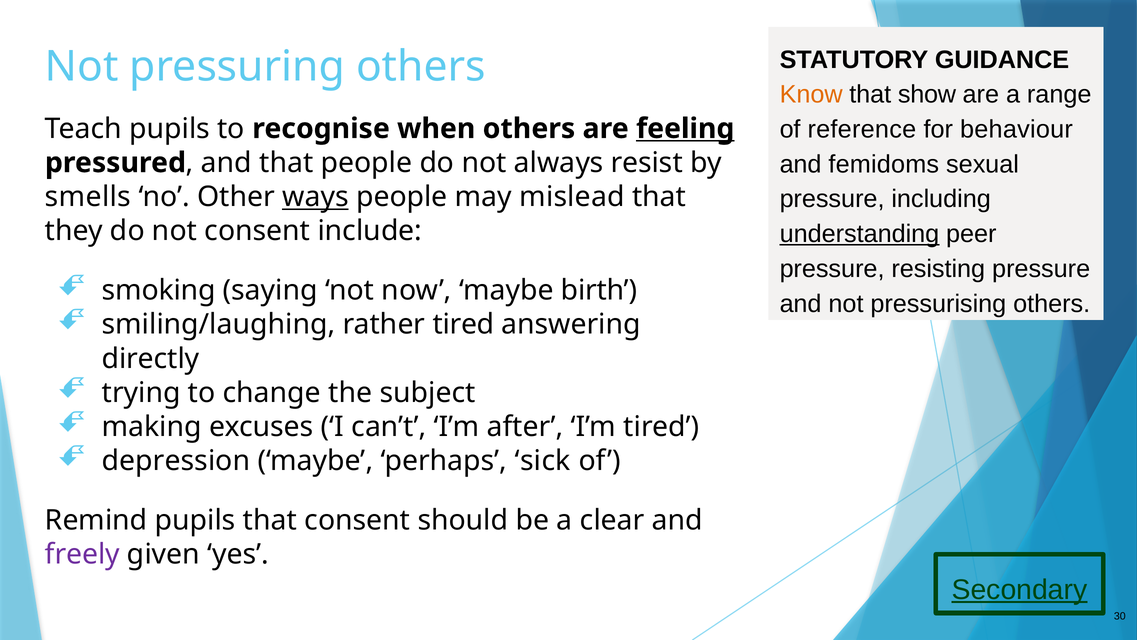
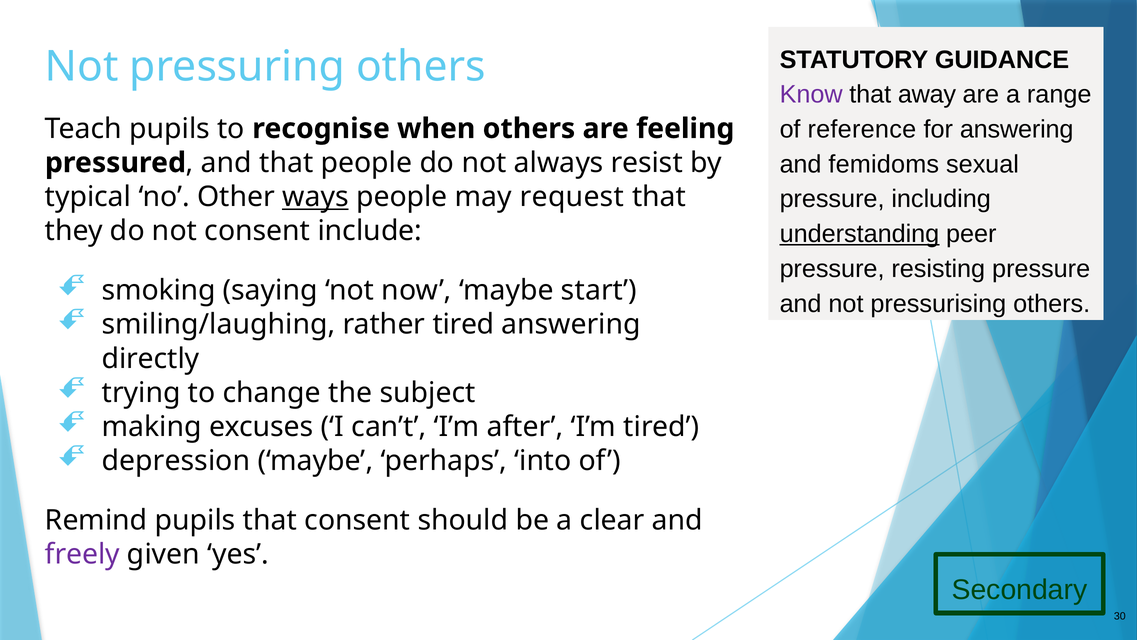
Know colour: orange -> purple (811, 95)
show: show -> away (927, 95)
for behaviour: behaviour -> answering (1017, 129)
feeling underline: present -> none (685, 129)
smells: smells -> typical (88, 197)
mislead: mislead -> request (572, 197)
birth: birth -> start (599, 290)
sick: sick -> into (543, 461)
Secondary underline: present -> none (1020, 589)
